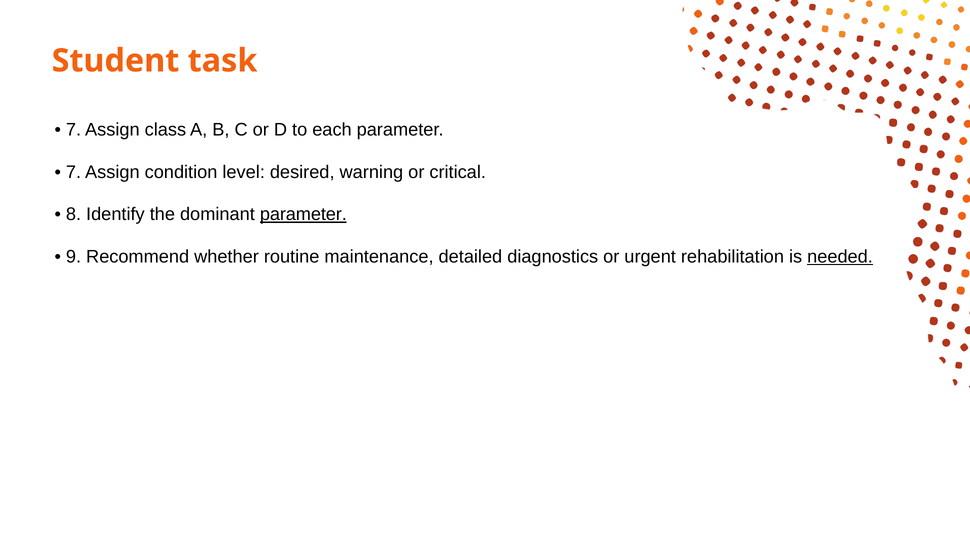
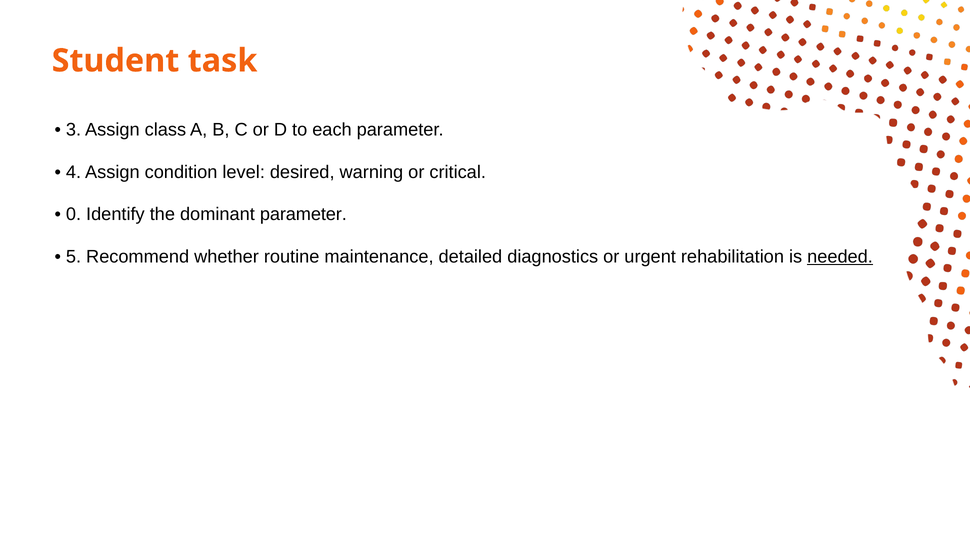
7: 7 -> 3 (74, 130)
7: 7 -> 4 (74, 172)
8: 8 -> 0 (74, 214)
parameter underline: present -> none (303, 214)
9: 9 -> 5 (74, 257)
